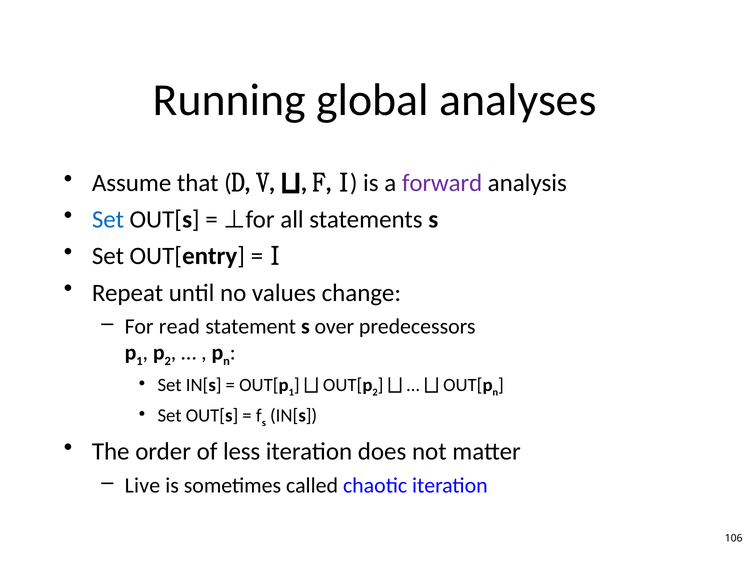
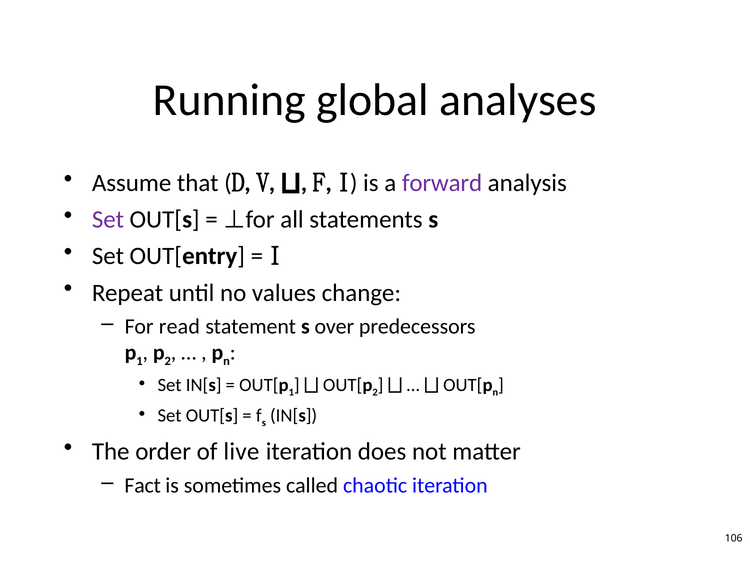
Set colour: blue -> purple (108, 220)
less: less -> live (241, 452)
Live: Live -> Fact (143, 486)
